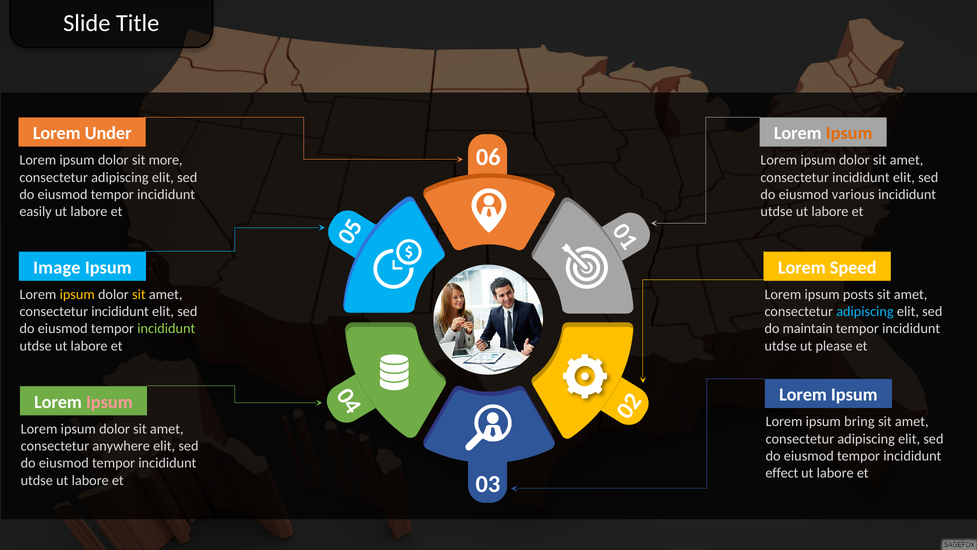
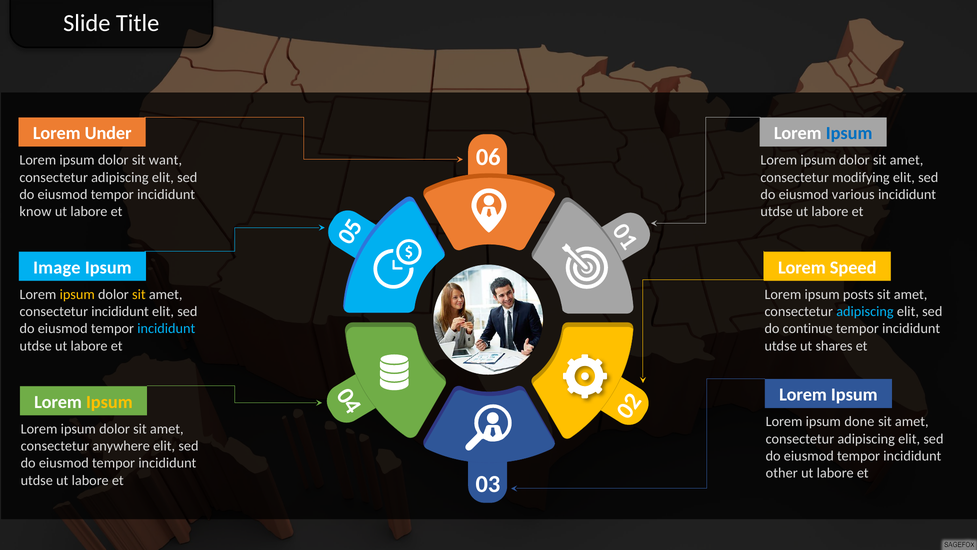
Ipsum colour: orange -> blue (849, 133)
more: more -> want (165, 160)
incididunt: incididunt -> modifying (861, 177)
easily: easily -> know (35, 211)
incididunt colour: light green -> light blue (166, 328)
maintain: maintain -> continue (808, 328)
please: please -> shares (834, 346)
Ipsum colour: pink -> yellow (109, 402)
bring: bring -> done (859, 421)
effect: effect -> other (782, 473)
